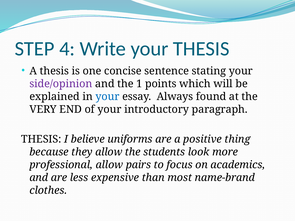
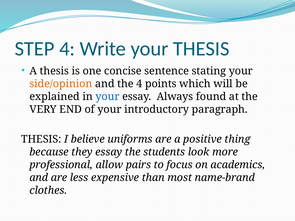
side/opinion colour: purple -> orange (61, 84)
the 1: 1 -> 4 (139, 84)
they allow: allow -> essay (109, 152)
